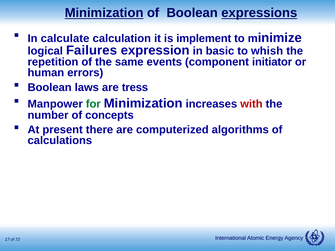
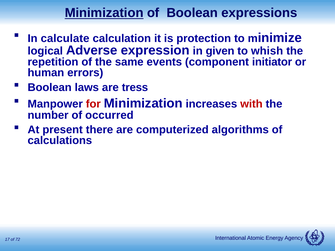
expressions underline: present -> none (259, 13)
implement: implement -> protection (204, 38)
Failures: Failures -> Adverse (92, 50)
basic: basic -> given (220, 51)
for colour: green -> red (93, 104)
concepts: concepts -> occurred (109, 115)
